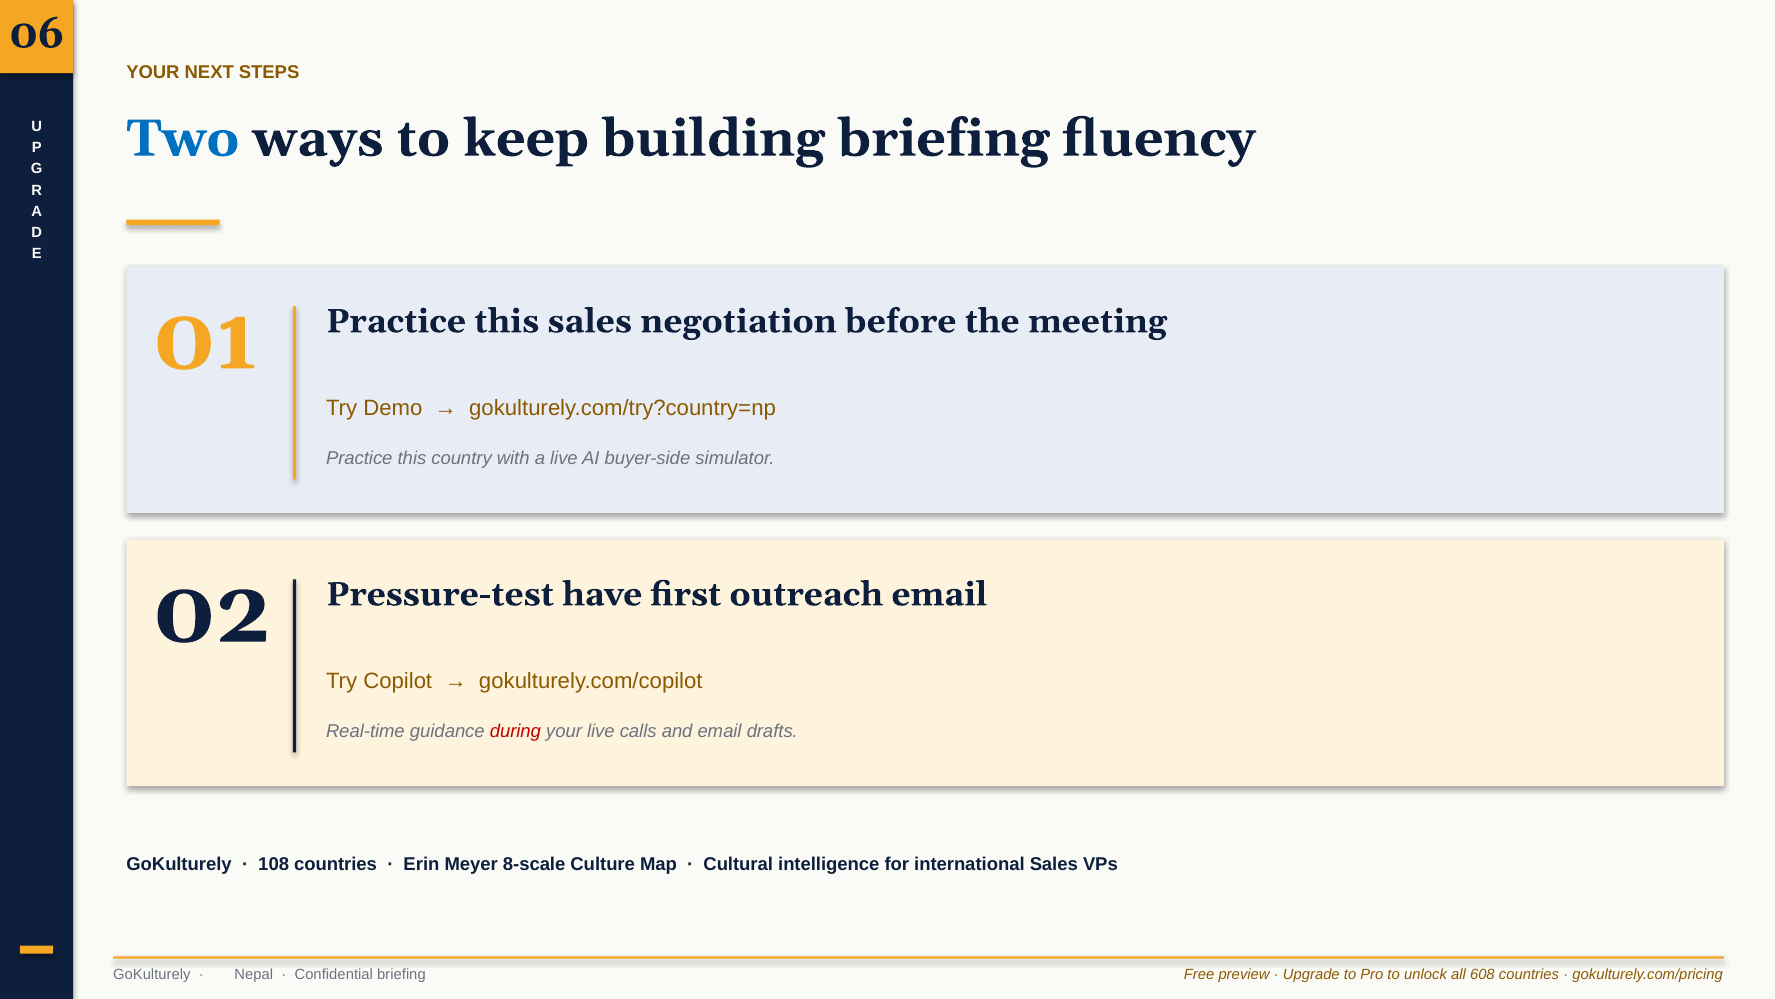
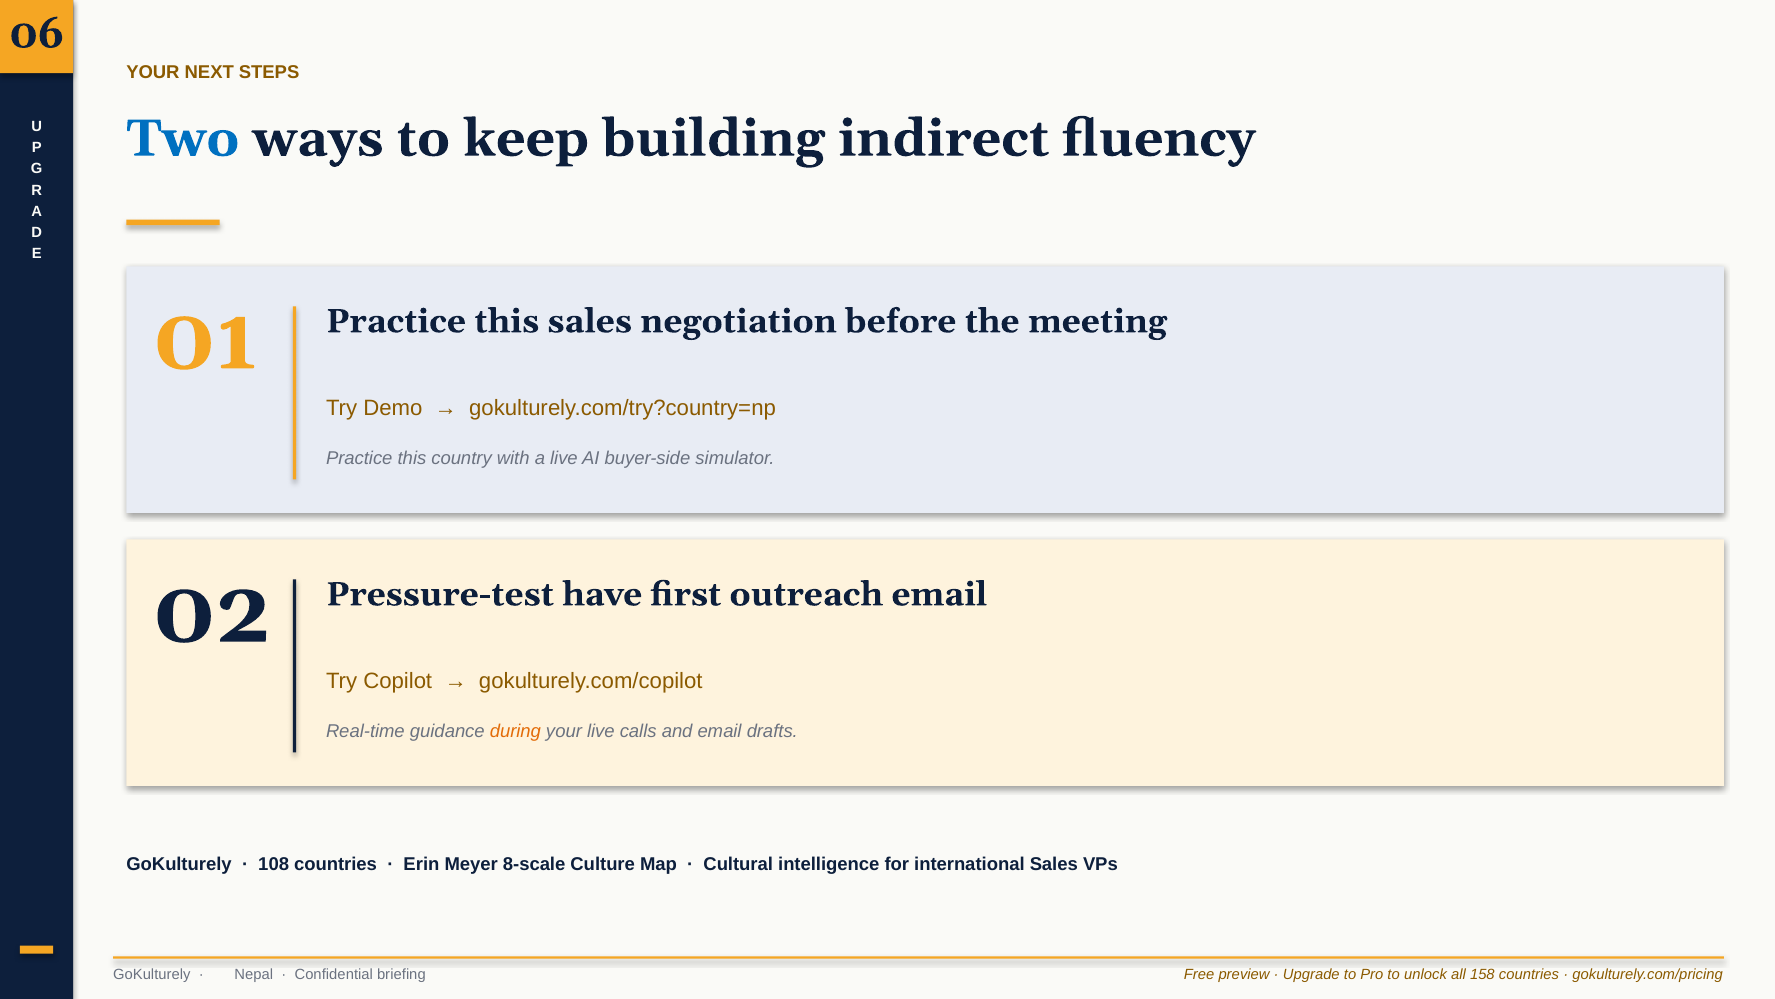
building briefing: briefing -> indirect (944, 138)
during colour: red -> orange (515, 731)
608: 608 -> 158 (1482, 974)
